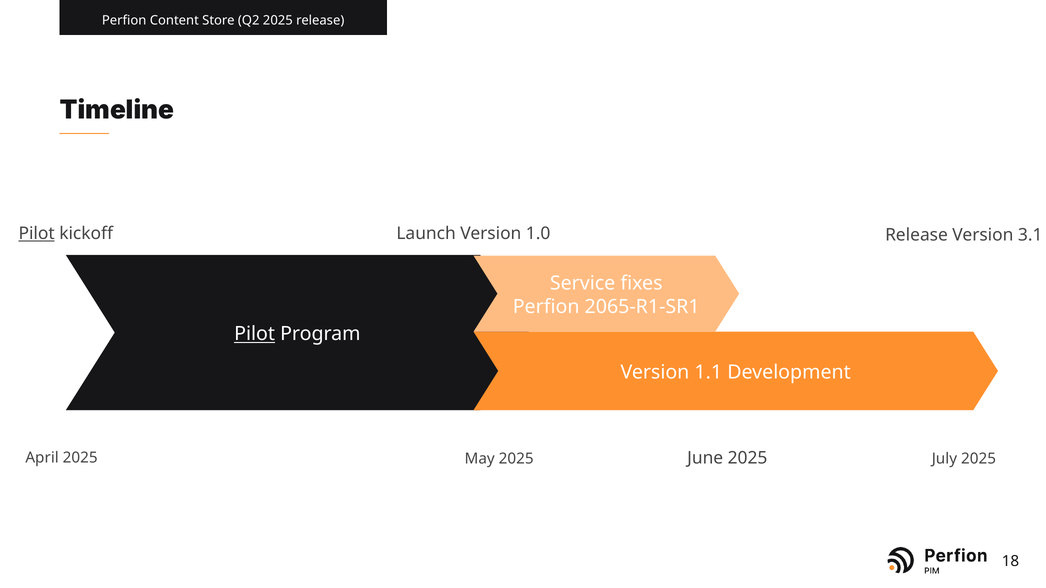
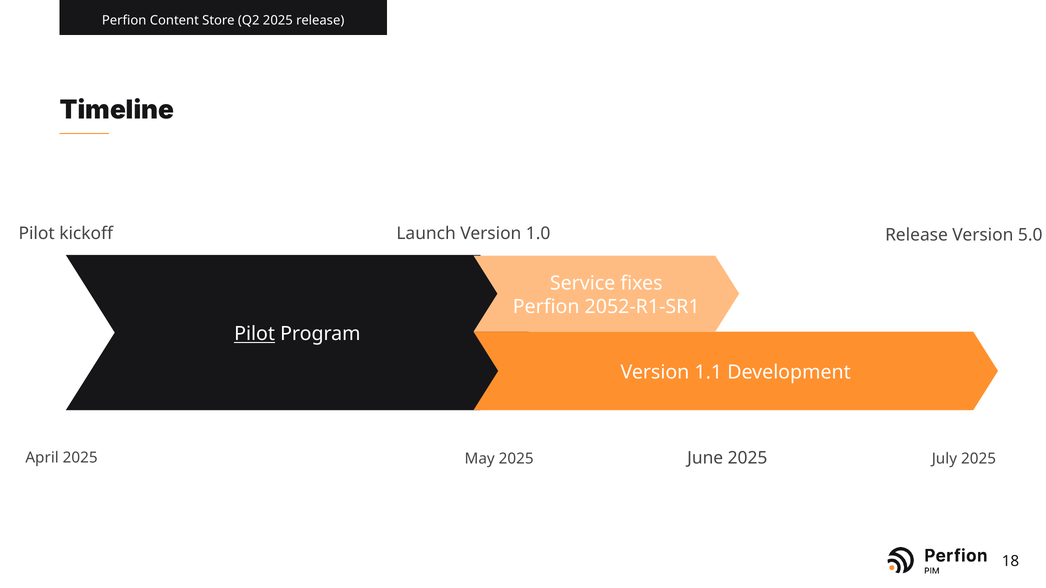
Pilot underline: present -> none (37, 234)
3.1: 3.1 -> 5.0 (1030, 235)
2065-R1-SR1: 2065-R1-SR1 -> 2052-R1-SR1 (642, 307)
